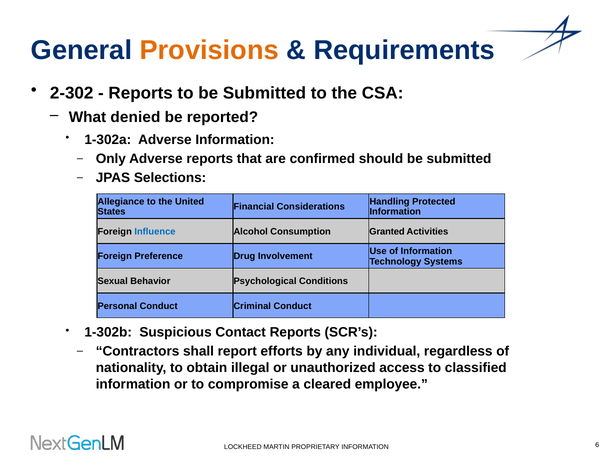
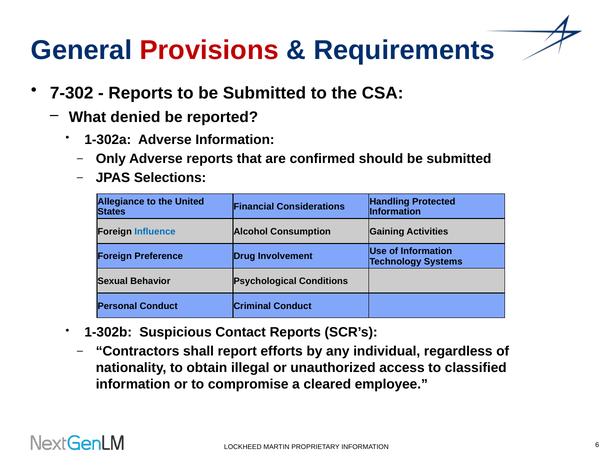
Provisions colour: orange -> red (209, 50)
2-302: 2-302 -> 7-302 (72, 93)
Granted: Granted -> Gaining (387, 231)
